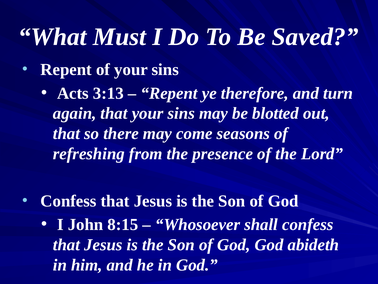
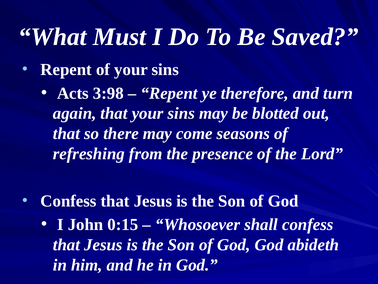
3:13: 3:13 -> 3:98 (108, 93)
8:15: 8:15 -> 0:15 (123, 224)
